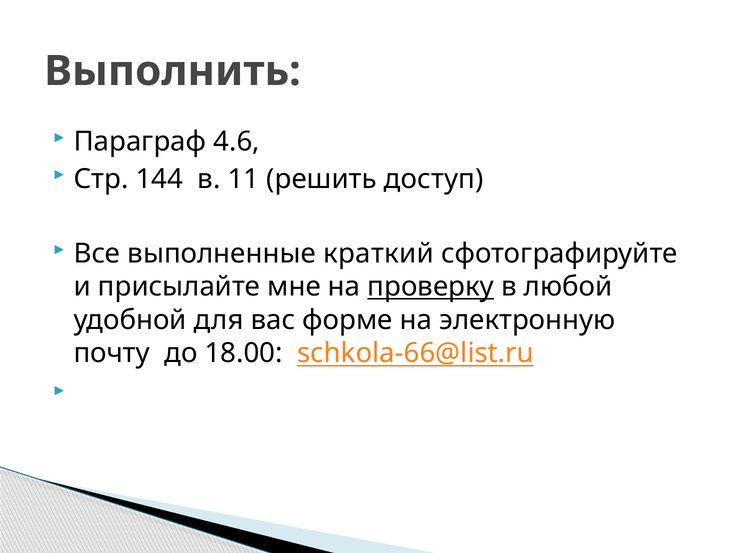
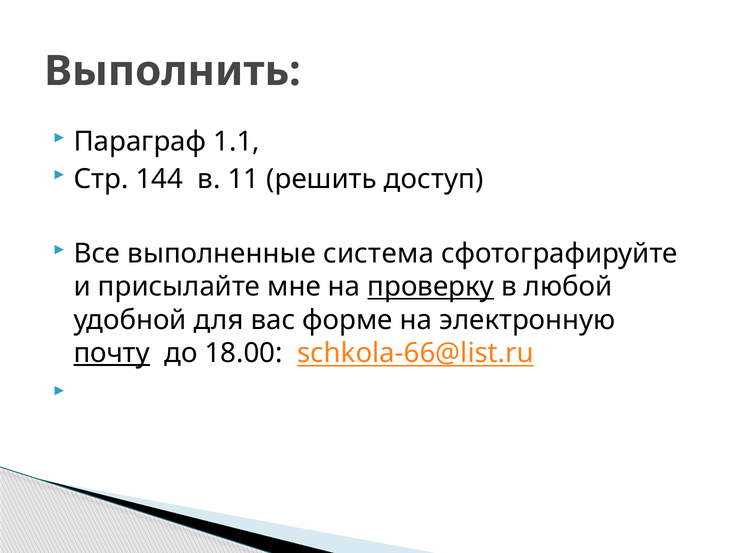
4.6: 4.6 -> 1.1 (237, 142)
краткий: краткий -> система (379, 254)
почту underline: none -> present (112, 353)
